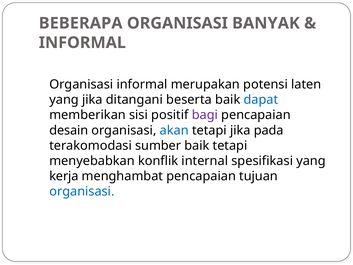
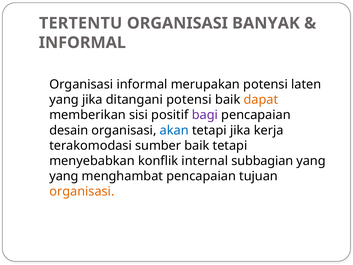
BEBERAPA: BEBERAPA -> TERTENTU (81, 23)
ditangani beserta: beserta -> potensi (189, 100)
dapat colour: blue -> orange (261, 100)
pada: pada -> kerja (269, 130)
spesifikasi: spesifikasi -> subbagian (262, 161)
kerja: kerja -> yang (64, 176)
organisasi colour: blue -> orange (82, 191)
